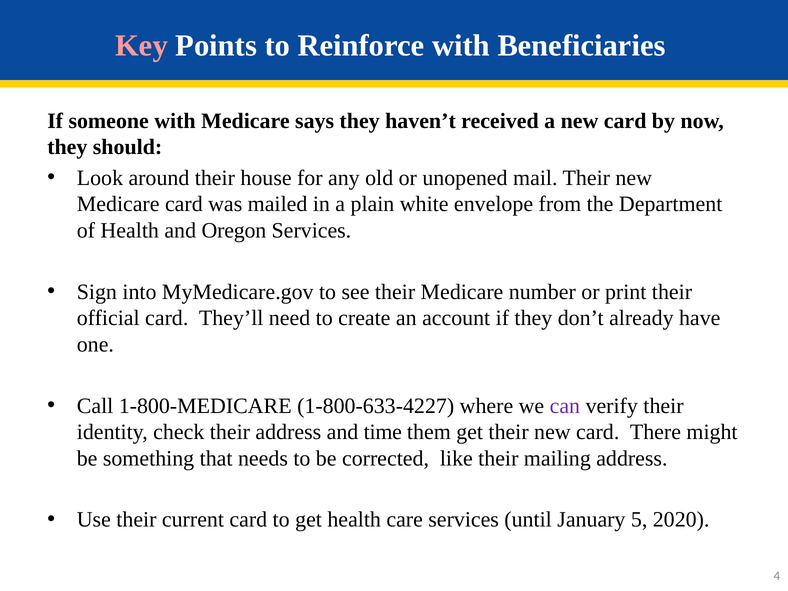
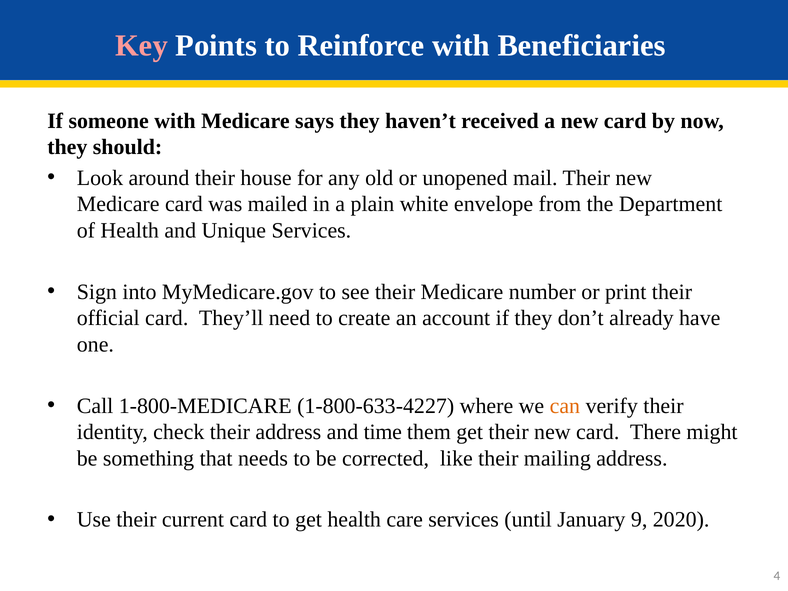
Oregon: Oregon -> Unique (234, 230)
can colour: purple -> orange (565, 406)
5: 5 -> 9 (639, 520)
